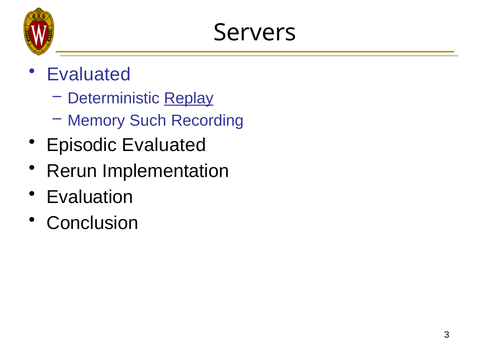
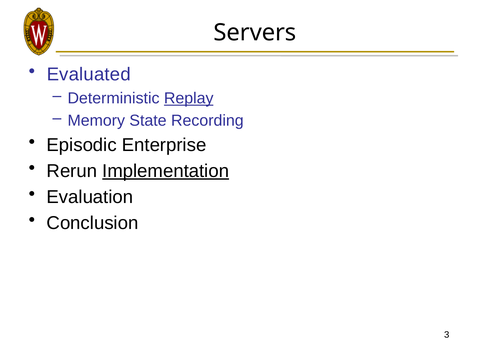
Such: Such -> State (148, 121)
Episodic Evaluated: Evaluated -> Enterprise (164, 145)
Implementation underline: none -> present (166, 171)
